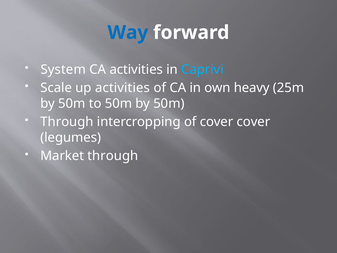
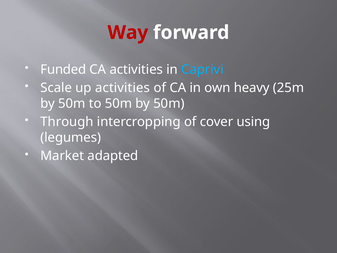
Way colour: blue -> red (128, 33)
System: System -> Funded (63, 69)
cover cover: cover -> using (253, 122)
Market through: through -> adapted (113, 156)
